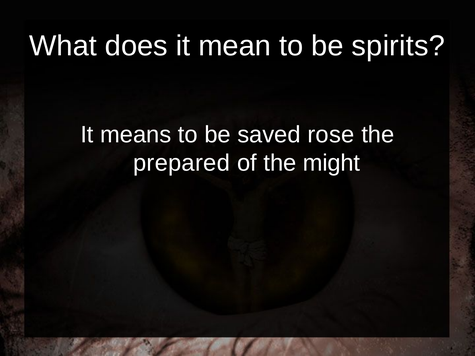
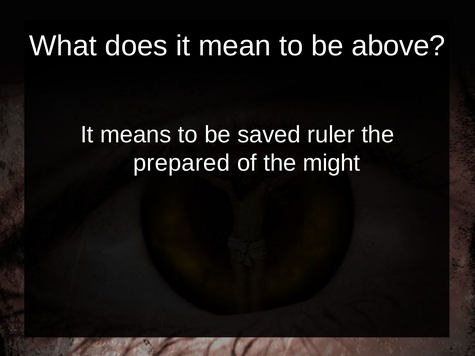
spirits: spirits -> above (399, 46)
rose: rose -> ruler (331, 135)
